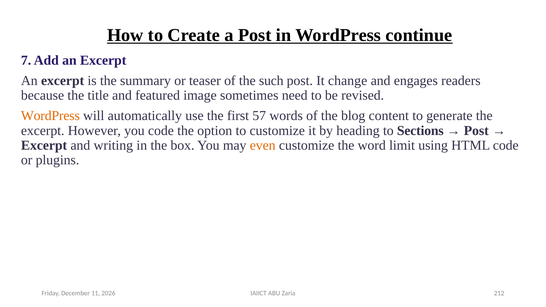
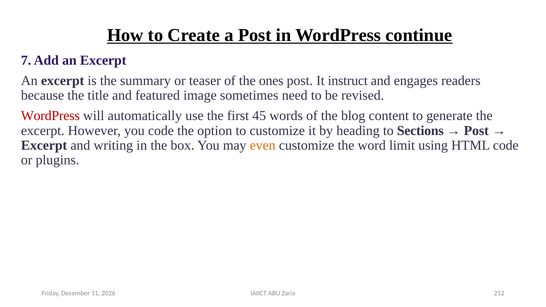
such: such -> ones (271, 81)
change: change -> instruct (348, 81)
WordPress colour: orange -> red (50, 116)
57: 57 -> 45 (259, 116)
